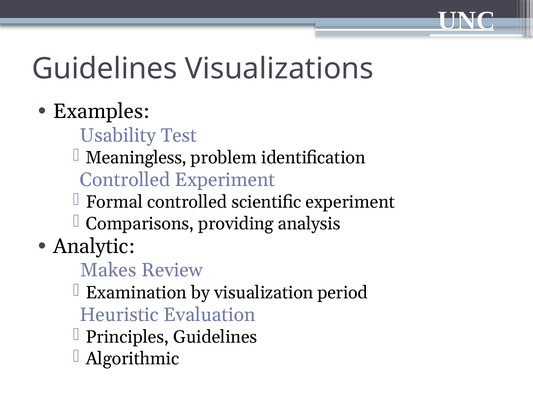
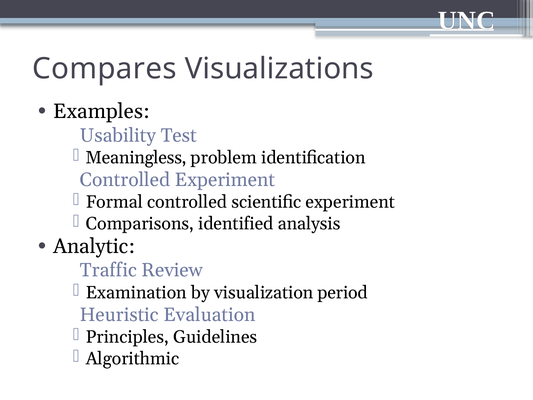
Guidelines: Guidelines -> Compares (104, 69)
providing: providing -> identified (236, 223)
Makes: Makes -> Traffic (108, 270)
